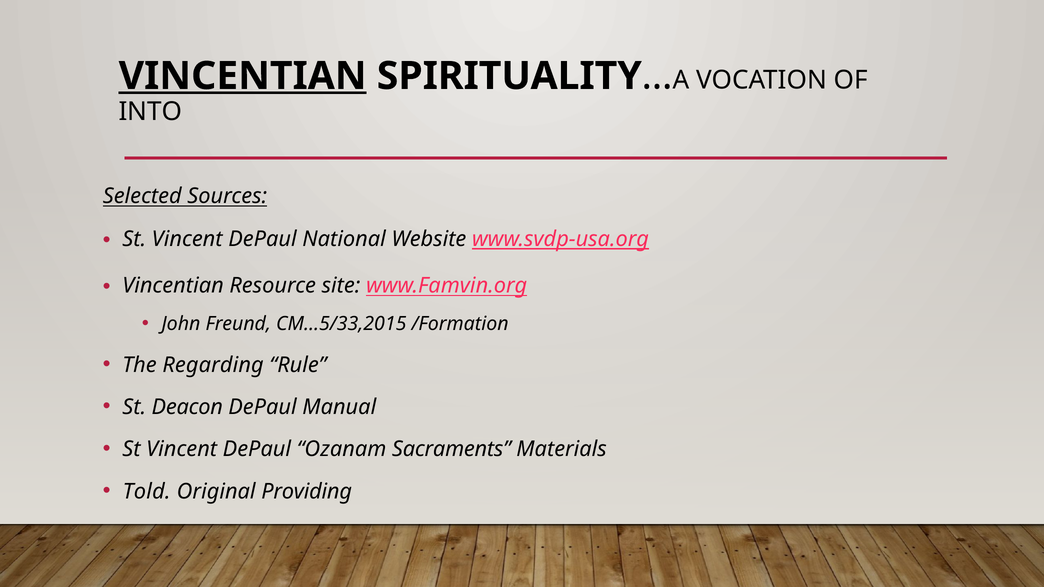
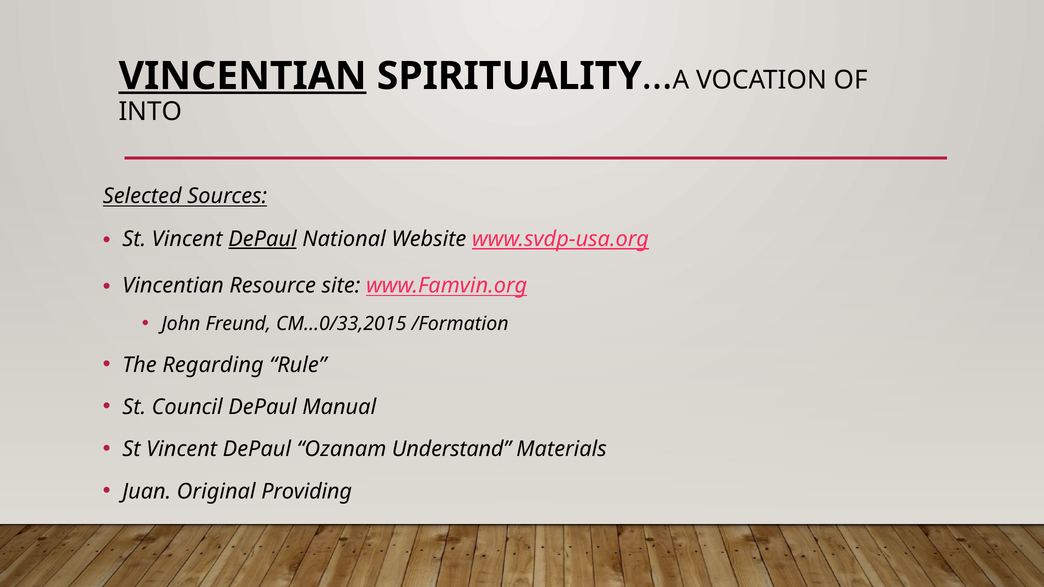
DePaul underline: none -> present (262, 239)
CM…5/33,2015: CM…5/33,2015 -> CM…0/33,2015 (341, 324)
Deacon: Deacon -> Council (187, 407)
Sacraments: Sacraments -> Understand (451, 449)
Told: Told -> Juan (147, 492)
